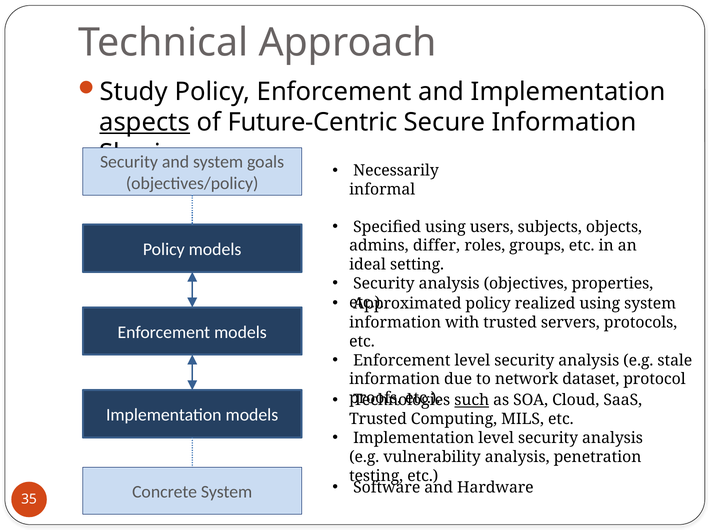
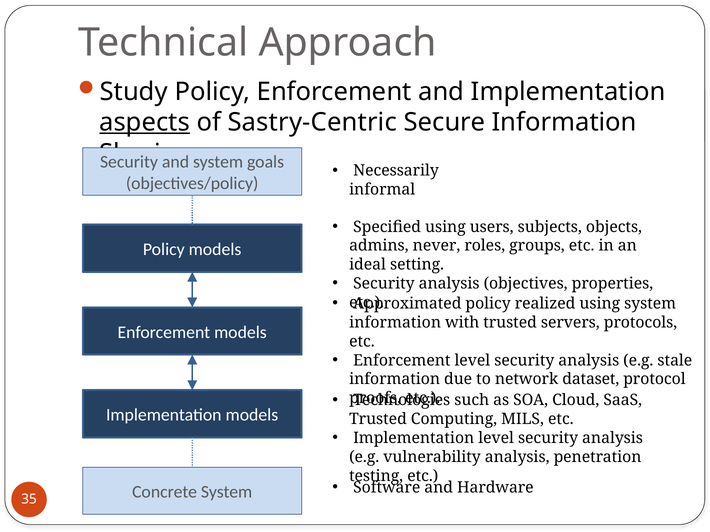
Future-Centric: Future-Centric -> Sastry-Centric (312, 122)
differ: differ -> never (437, 246)
such underline: present -> none (472, 401)
